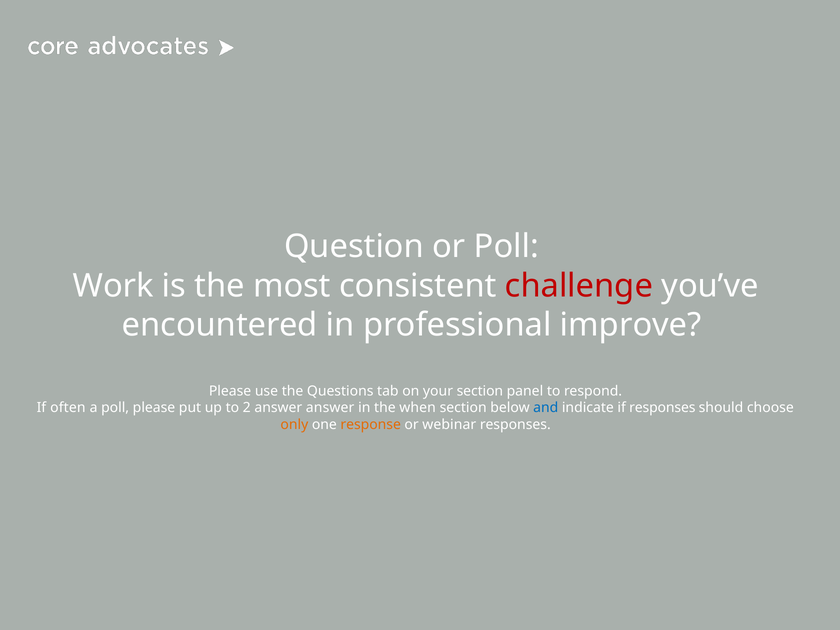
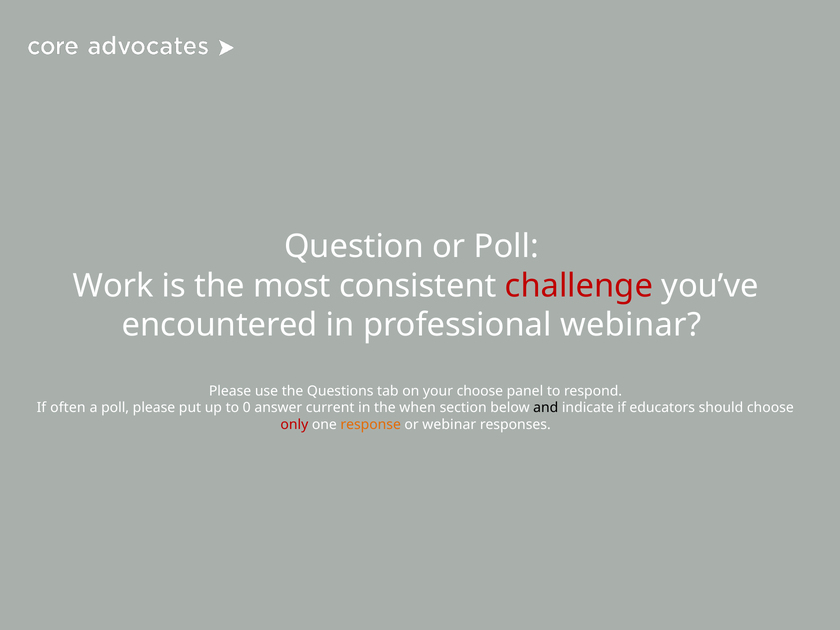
professional improve: improve -> webinar (631, 325)
your section: section -> choose (480, 391)
2: 2 -> 0 (247, 408)
answer answer: answer -> current (330, 408)
and colour: blue -> black (546, 408)
if responses: responses -> educators (662, 408)
only colour: orange -> red (294, 425)
